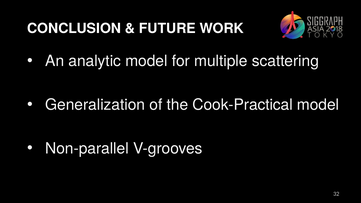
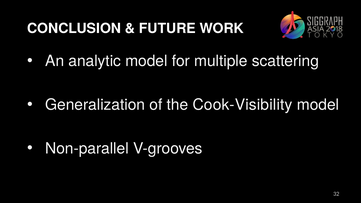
Cook-Practical: Cook-Practical -> Cook-Visibility (242, 105)
